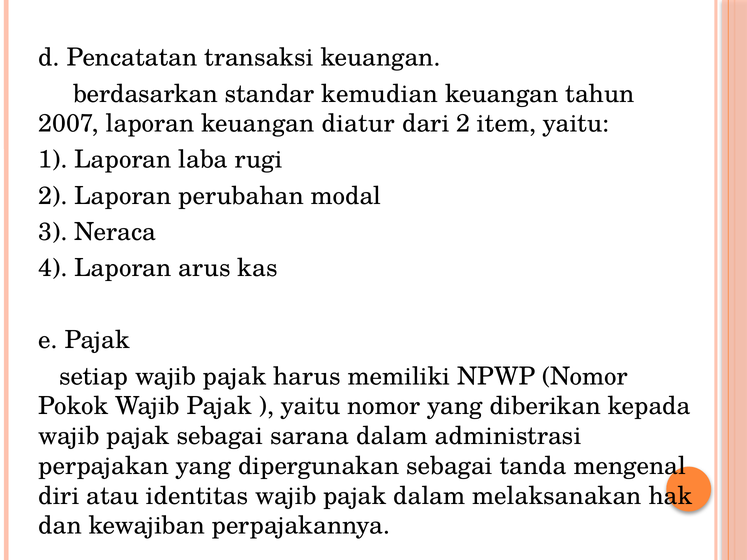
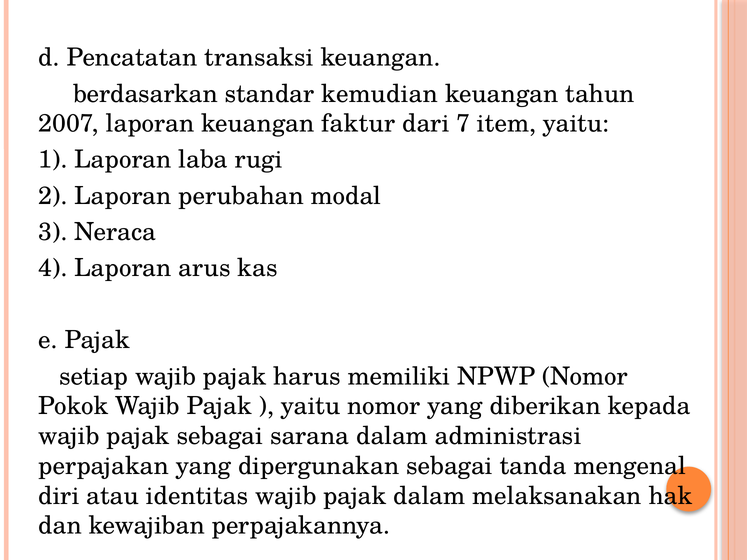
diatur: diatur -> faktur (358, 124)
dari 2: 2 -> 7 (463, 124)
